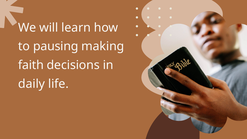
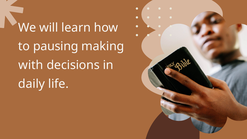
faith: faith -> with (31, 65)
